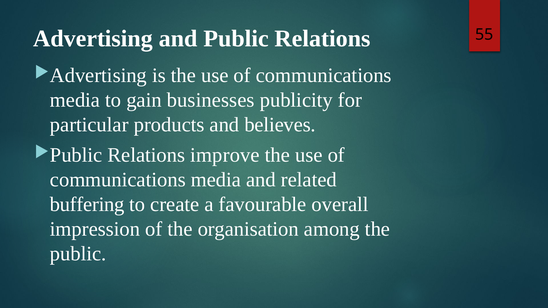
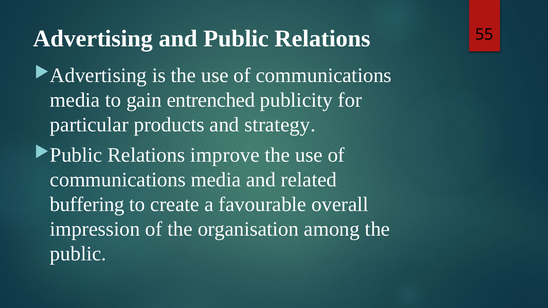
businesses: businesses -> entrenched (211, 100)
believes: believes -> strategy (280, 125)
